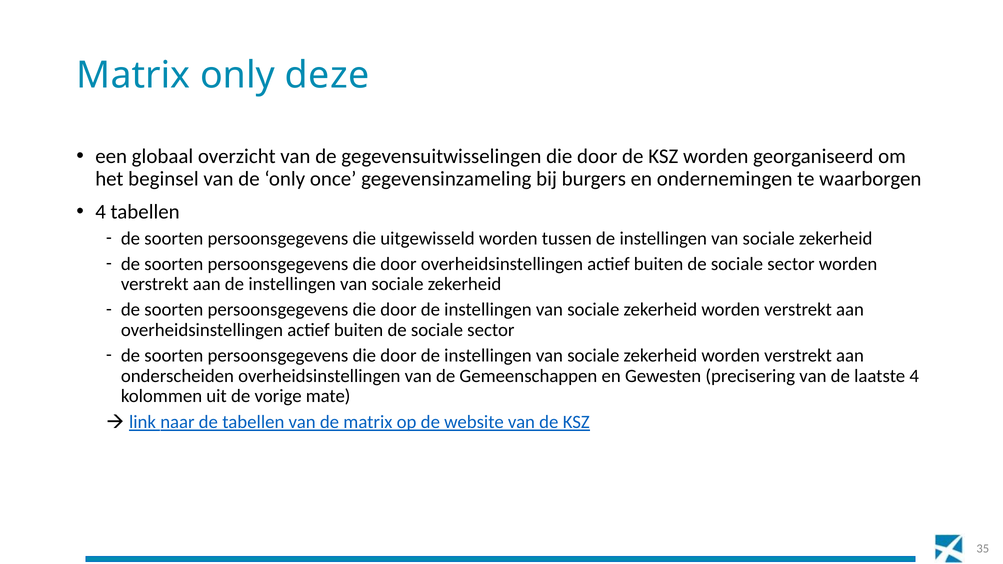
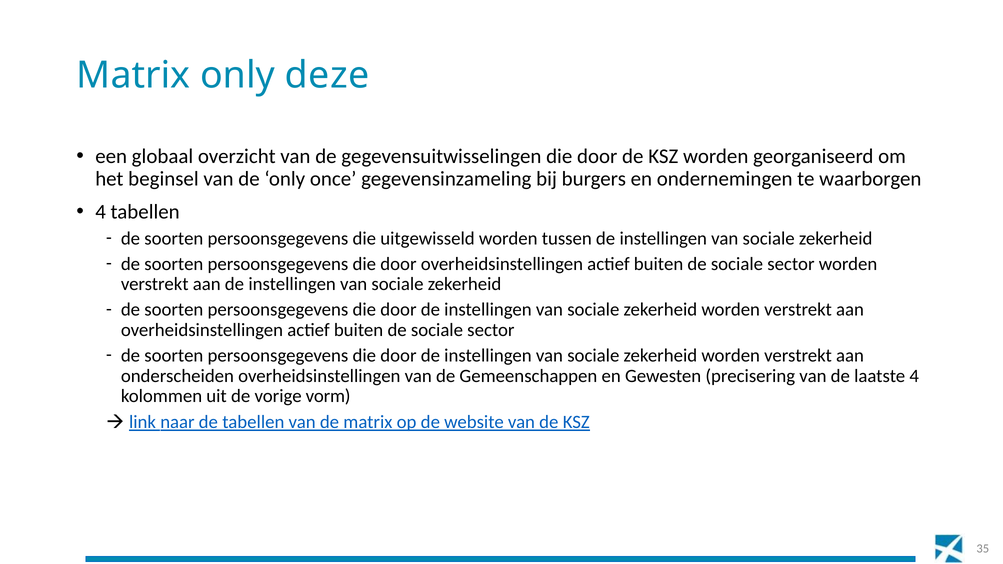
mate: mate -> vorm (328, 396)
